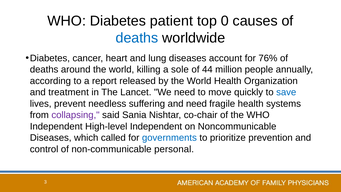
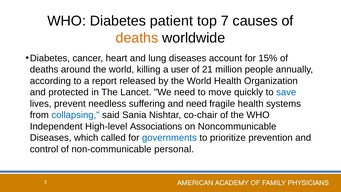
0: 0 -> 7 (225, 21)
deaths colour: blue -> orange (137, 38)
76%: 76% -> 15% (268, 58)
sole: sole -> user (180, 69)
44: 44 -> 21 (207, 69)
treatment: treatment -> protected (69, 92)
collapsing colour: purple -> blue (76, 115)
High-level Independent: Independent -> Associations (156, 126)
